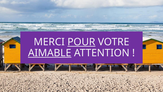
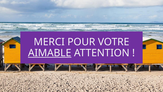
POUR underline: present -> none (81, 42)
